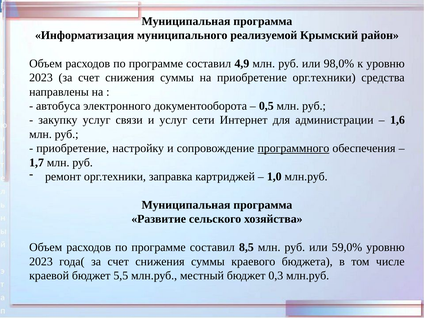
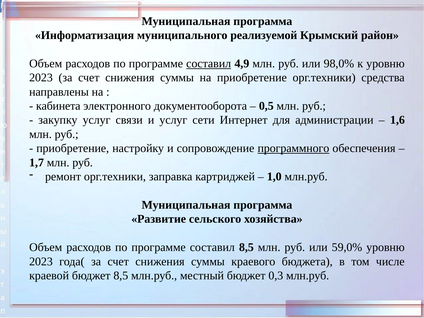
составил underline: none -> present (209, 64)
автобуса: автобуса -> кабинета (58, 106)
бюджет 5,5: 5,5 -> 8,5 (121, 276)
